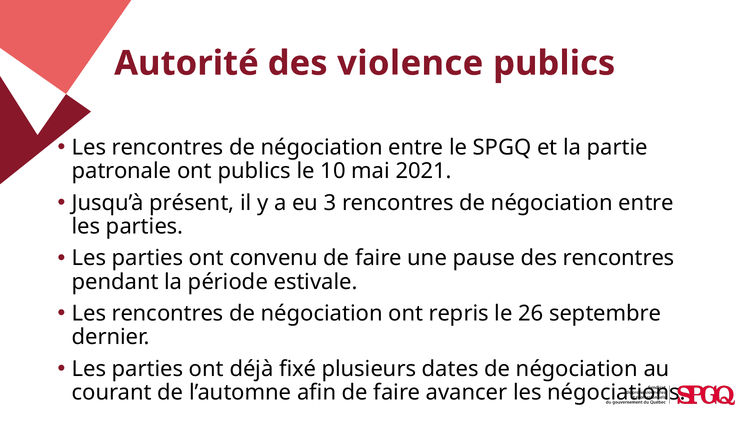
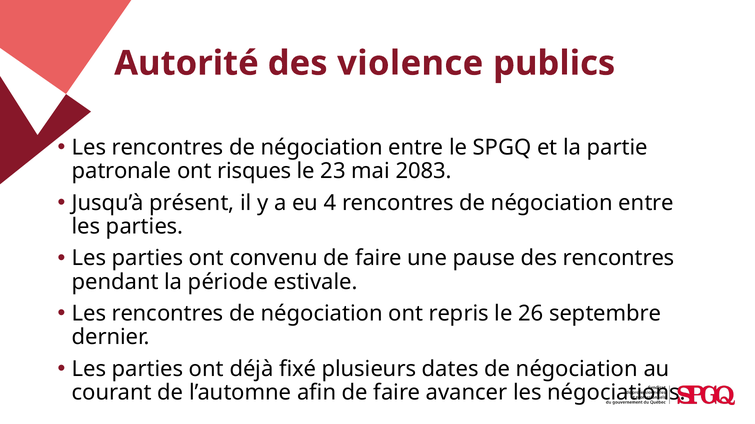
ont publics: publics -> risques (254, 171)
10: 10 -> 23 (333, 171)
2021: 2021 -> 2083 (424, 171)
3: 3 -> 4 (330, 203)
